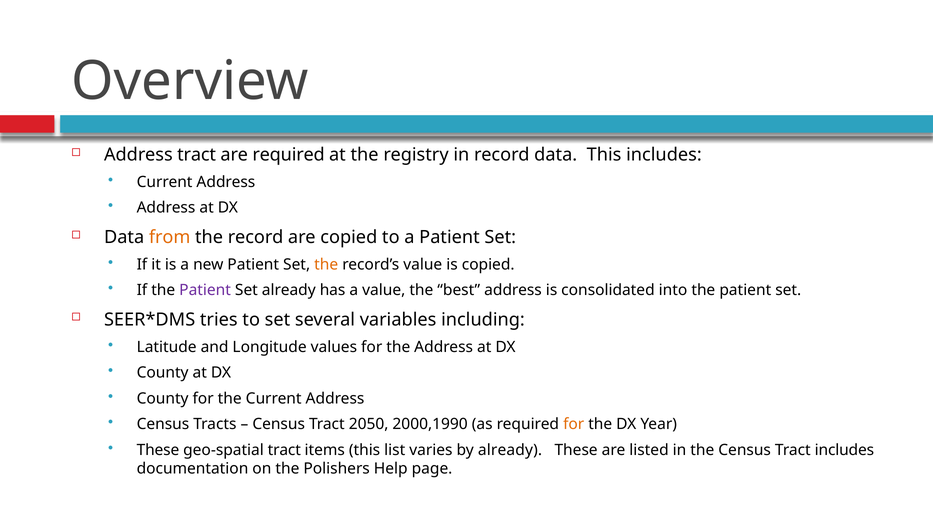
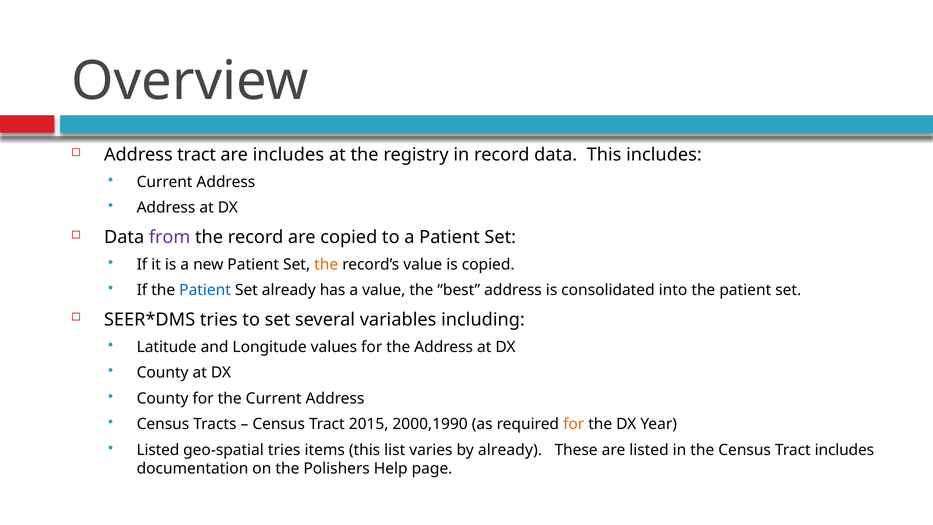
are required: required -> includes (288, 155)
from colour: orange -> purple (170, 237)
Patient colour: purple -> blue (205, 290)
2050: 2050 -> 2015 (369, 424)
These: These -> Listed (158, 450)
geo-spatial tract: tract -> tries (284, 450)
